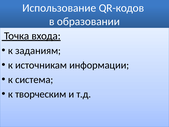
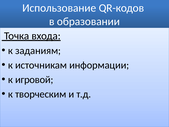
система: система -> игровой (34, 79)
